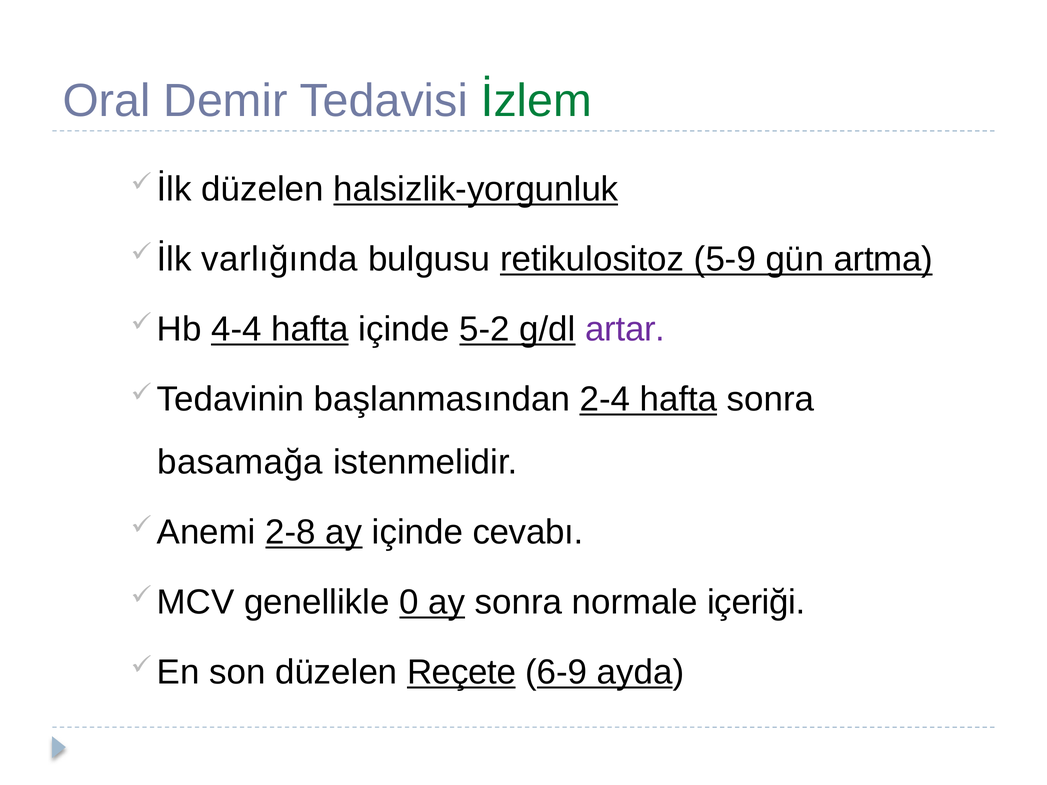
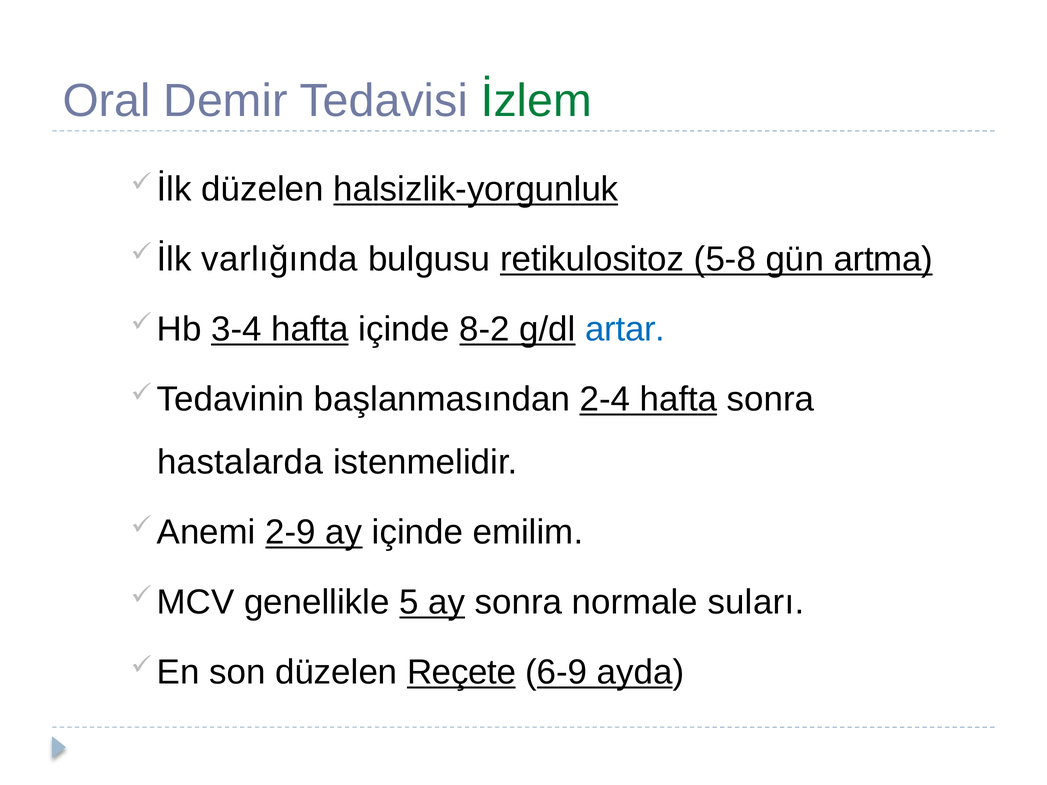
5-9: 5-9 -> 5-8 (725, 259)
4-4: 4-4 -> 3-4 (236, 329)
5-2: 5-2 -> 8-2 (484, 329)
artar colour: purple -> blue (625, 329)
basamağa: basamağa -> hastalarda (240, 462)
2-8: 2-8 -> 2-9 (291, 532)
cevabı: cevabı -> emilim (528, 532)
0: 0 -> 5 (409, 602)
içeriği: içeriği -> suları (756, 602)
